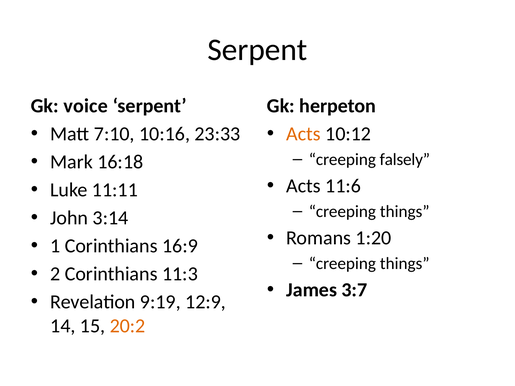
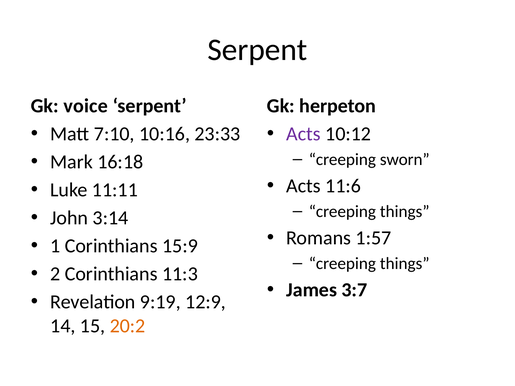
Acts colour: orange -> purple (304, 134)
falsely: falsely -> sworn (405, 160)
1:20: 1:20 -> 1:57 (373, 238)
16:9: 16:9 -> 15:9 (180, 246)
